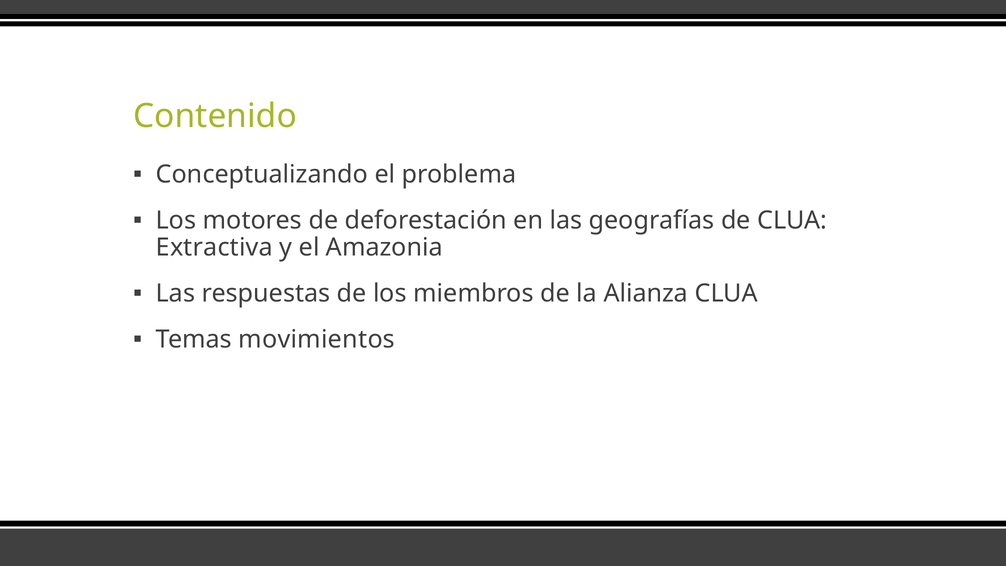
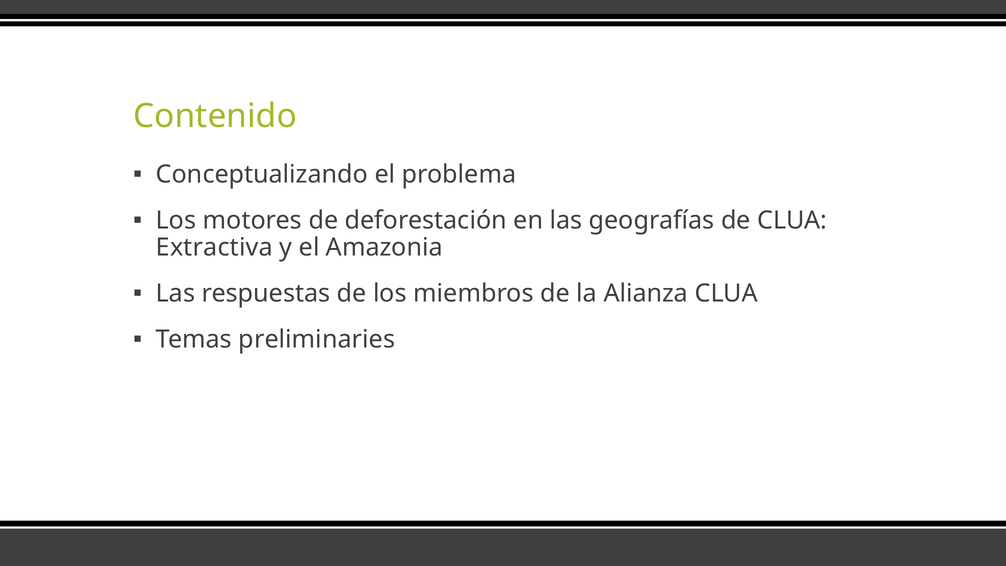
movimientos: movimientos -> preliminaries (317, 340)
